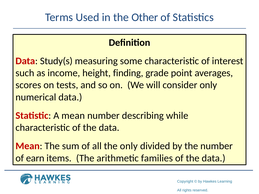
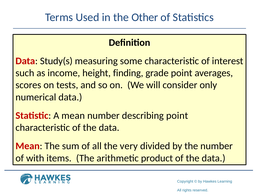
describing while: while -> point (177, 116)
the only: only -> very (129, 146)
earn: earn -> with (35, 158)
families: families -> product (157, 158)
